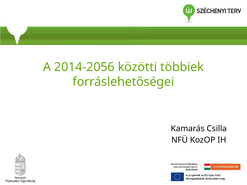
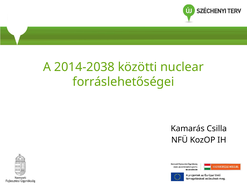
2014-2056: 2014-2056 -> 2014-2038 (84, 67)
többiek: többiek -> nuclear (182, 67)
